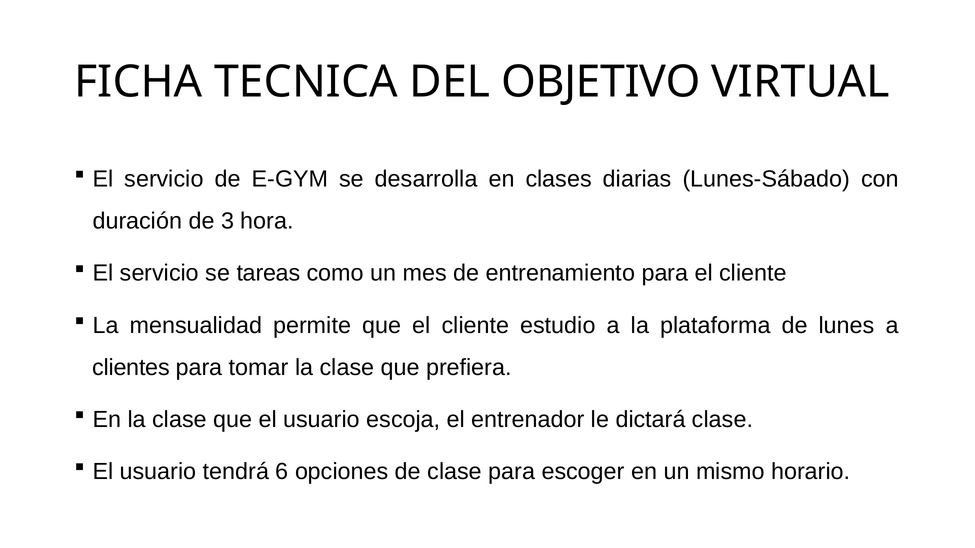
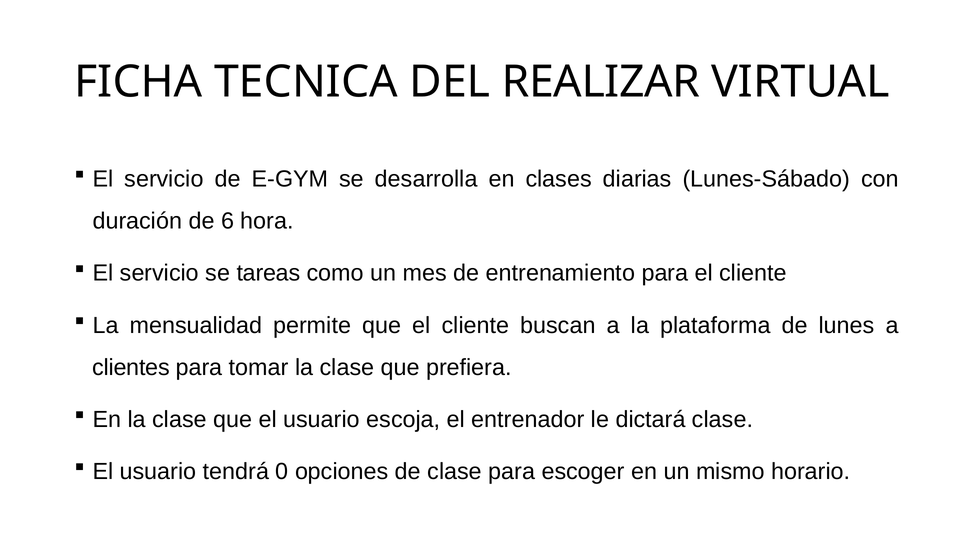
OBJETIVO: OBJETIVO -> REALIZAR (601, 82)
3: 3 -> 6 (227, 221)
estudio: estudio -> buscan (558, 326)
6: 6 -> 0 (282, 472)
